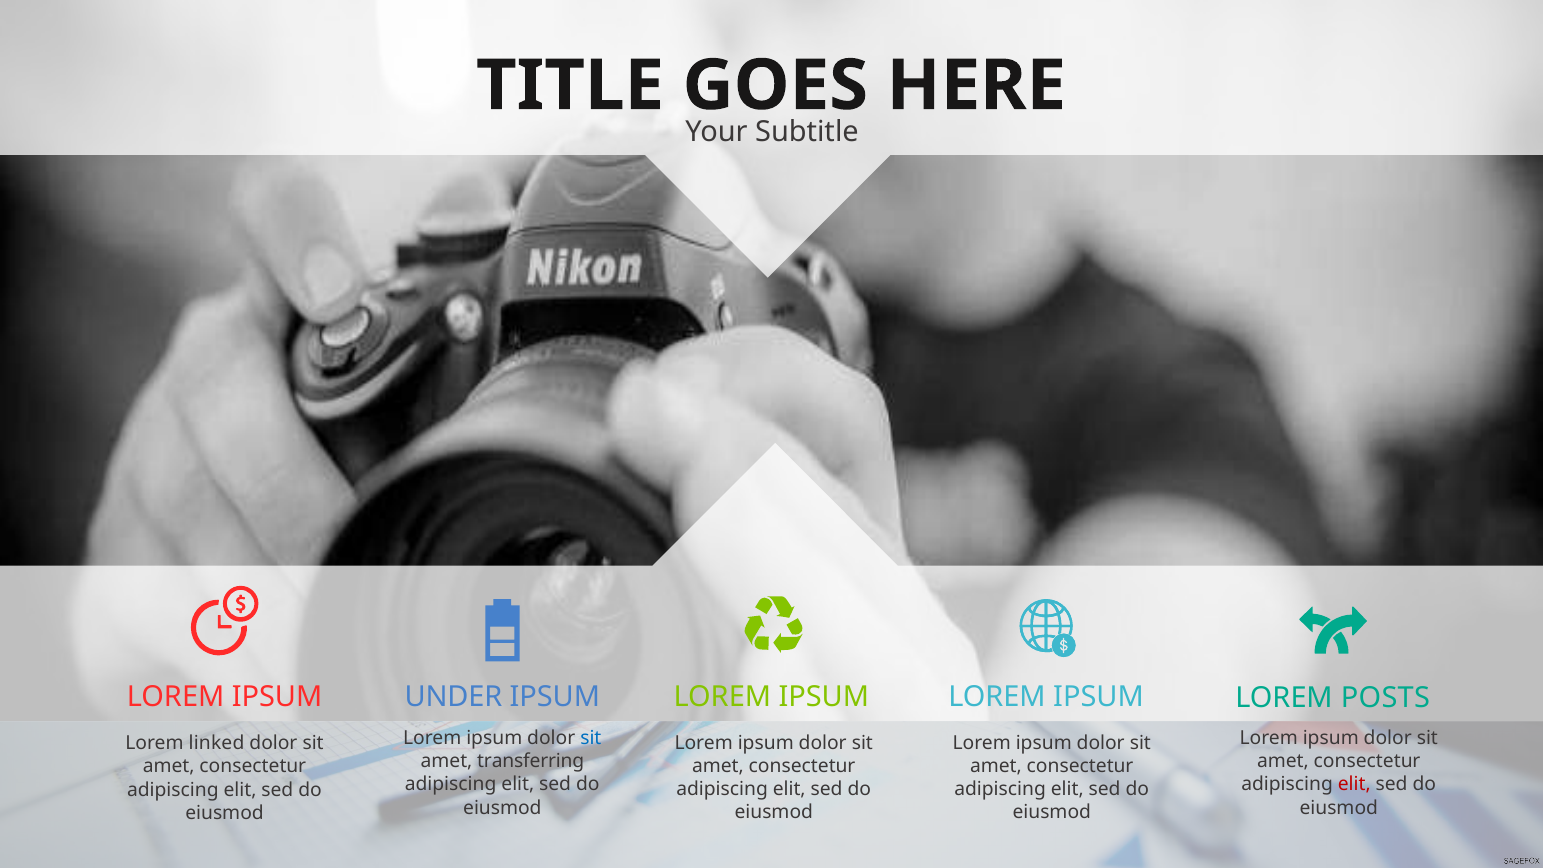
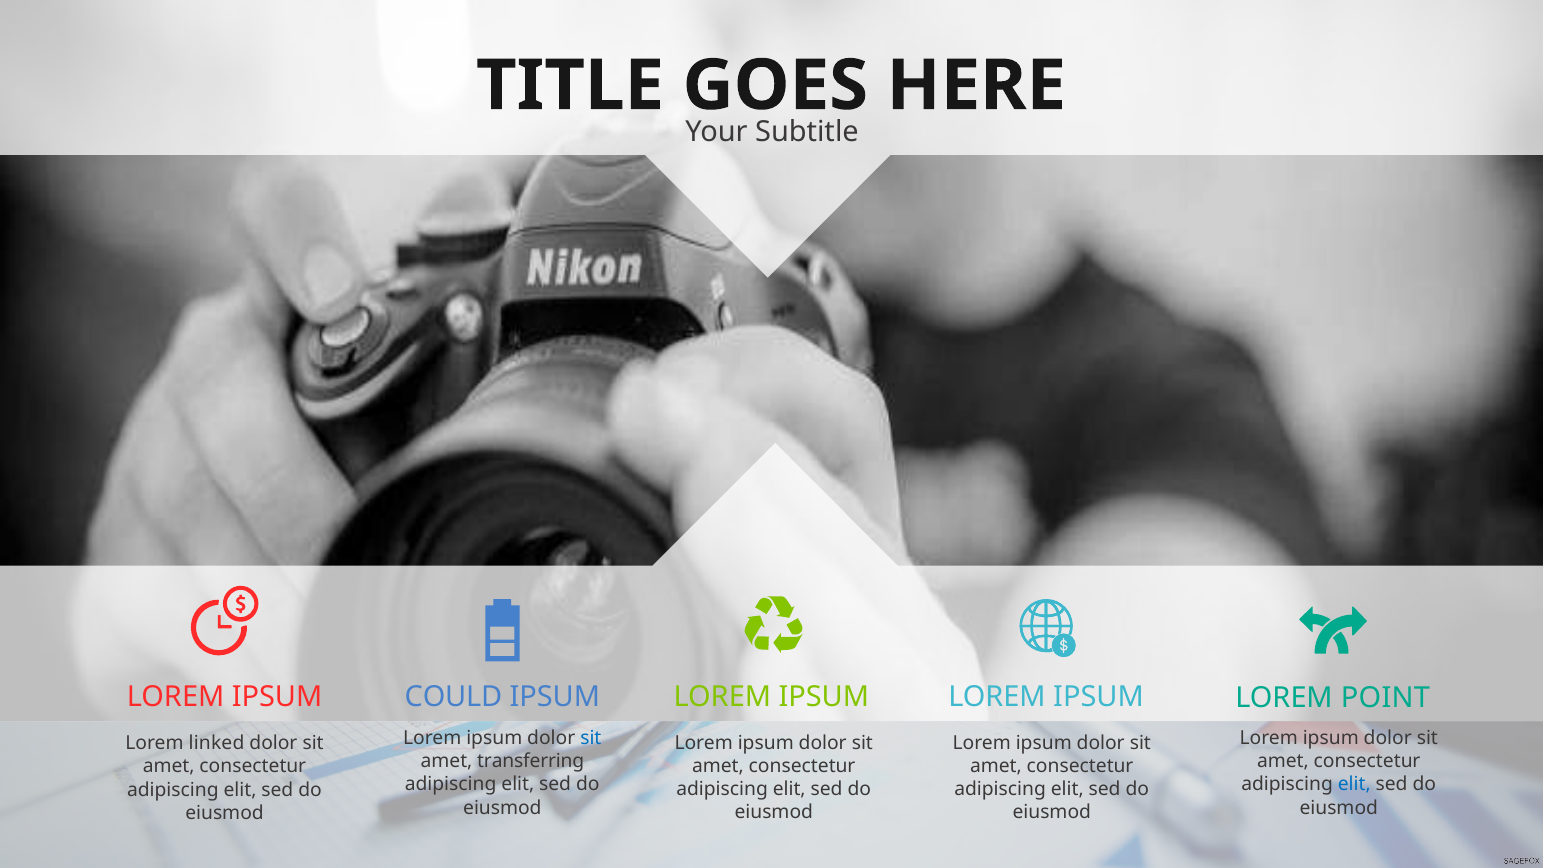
UNDER: UNDER -> COULD (453, 697)
POSTS: POSTS -> POINT (1385, 698)
elit colour: red -> blue (1354, 785)
